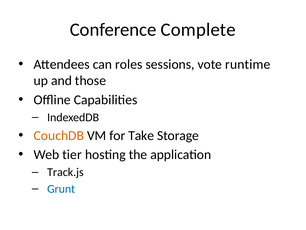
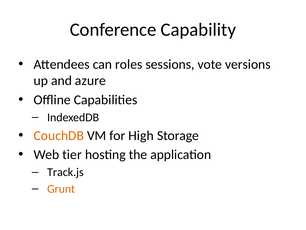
Complete: Complete -> Capability (198, 30)
runtime: runtime -> versions (248, 64)
those: those -> azure (90, 81)
Take: Take -> High (141, 135)
Grunt colour: blue -> orange (61, 189)
